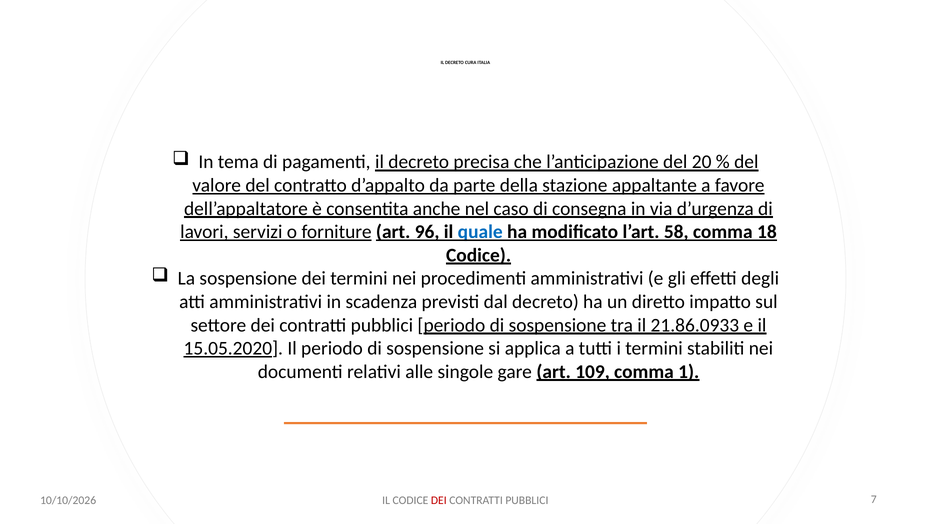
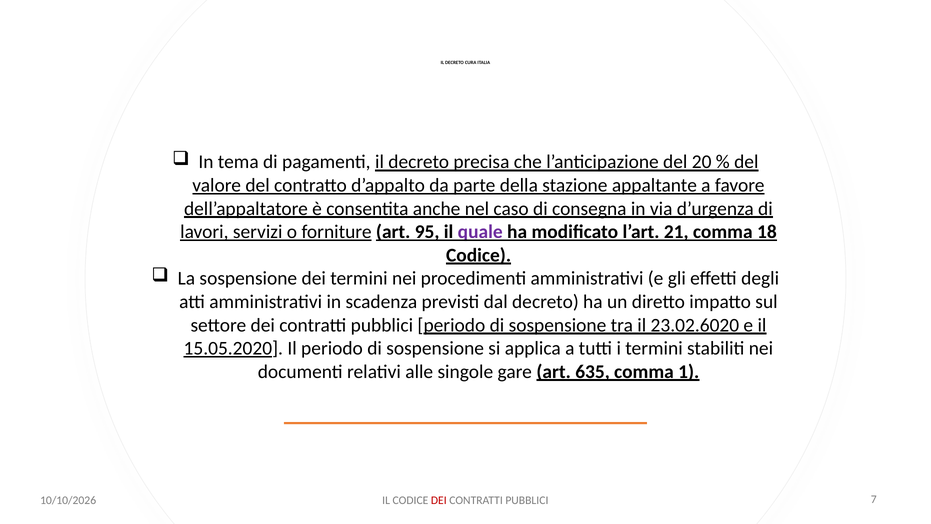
96: 96 -> 95 (427, 232)
quale colour: blue -> purple (480, 232)
58: 58 -> 21 (676, 232)
21.86.0933: 21.86.0933 -> 23.02.6020 (695, 325)
109: 109 -> 635 (593, 371)
